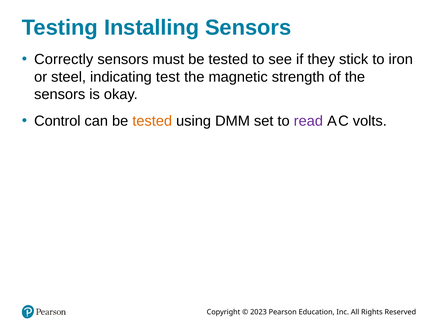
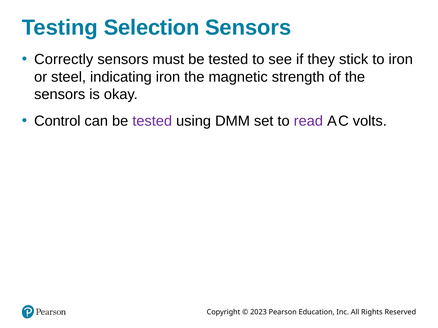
Installing: Installing -> Selection (152, 28)
indicating test: test -> iron (168, 77)
tested colour: orange -> purple (152, 121)
